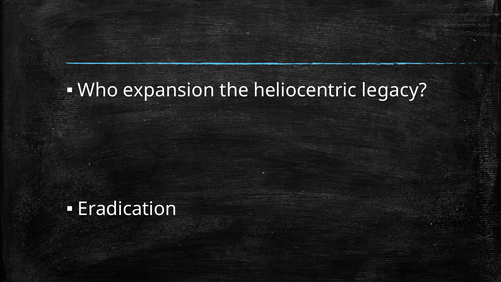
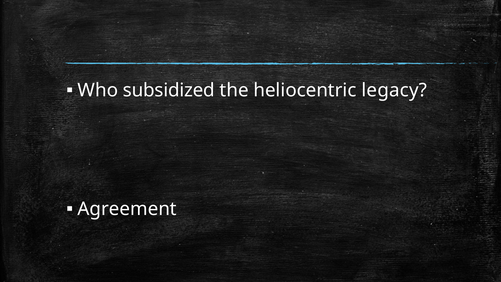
expansion: expansion -> subsidized (169, 90)
Eradication: Eradication -> Agreement (127, 209)
